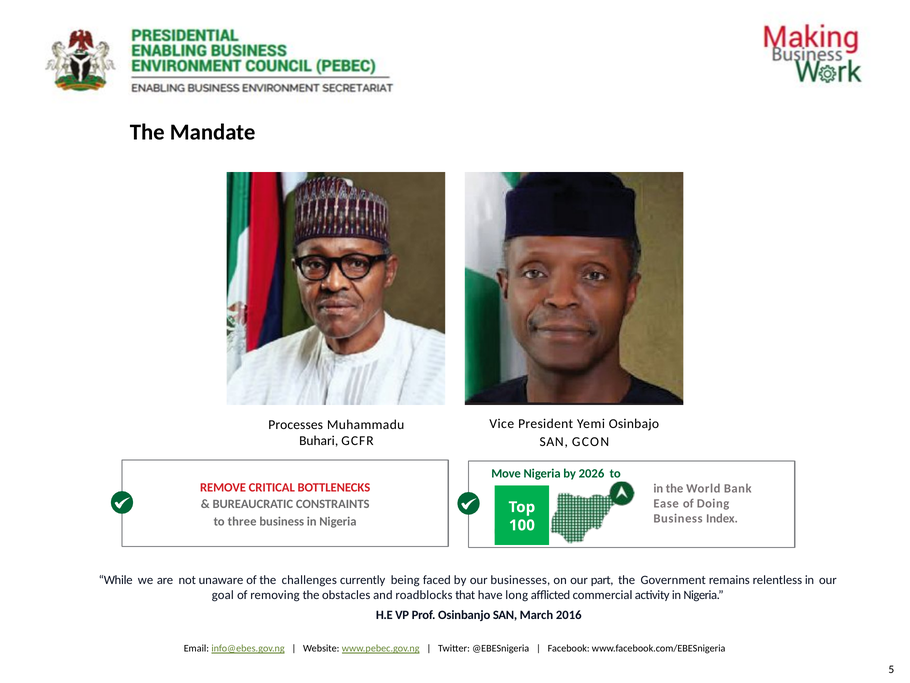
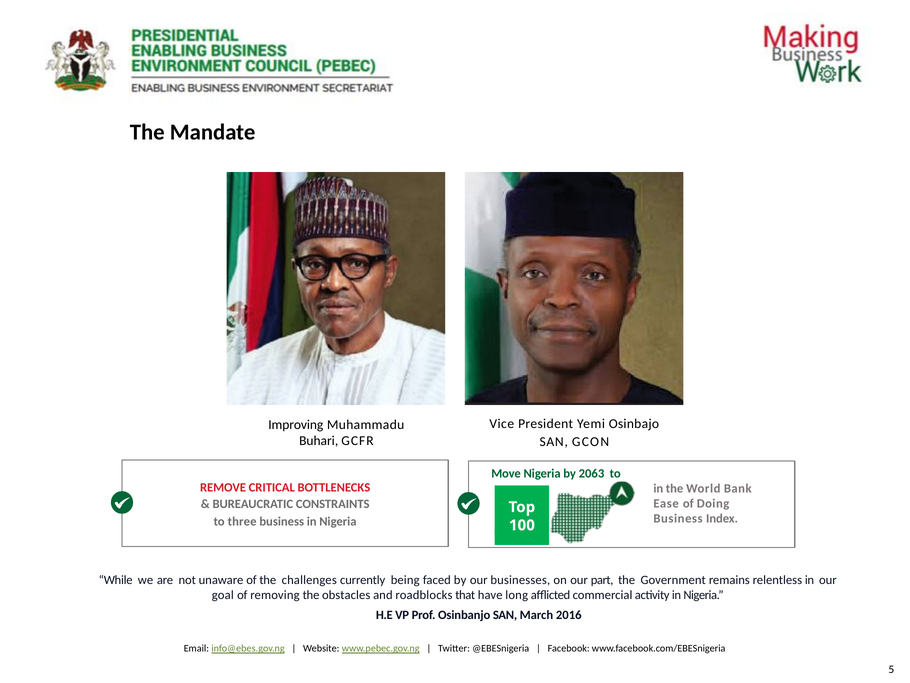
Processes: Processes -> Improving (296, 424)
2026: 2026 -> 2063 (592, 473)
